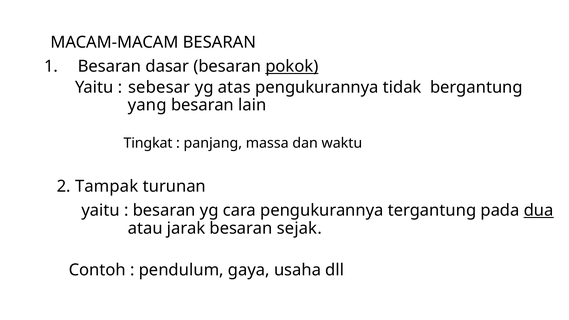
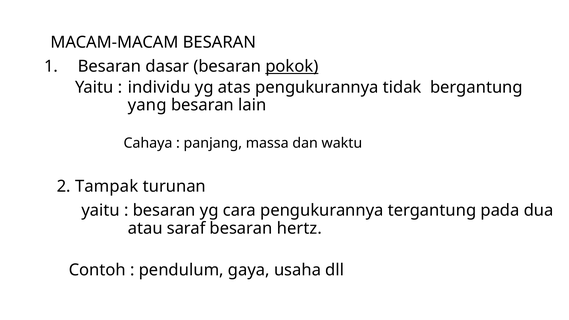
sebesar: sebesar -> individu (159, 87)
Tingkat: Tingkat -> Cahaya (148, 143)
dua underline: present -> none (539, 210)
jarak: jarak -> saraf (186, 228)
sejak: sejak -> hertz (299, 228)
